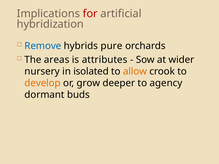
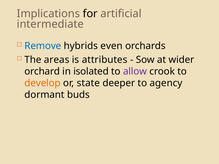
for colour: red -> black (90, 14)
hybridization: hybridization -> intermediate (50, 24)
pure: pure -> even (112, 46)
nursery: nursery -> orchard (42, 71)
allow colour: orange -> purple (135, 71)
grow: grow -> state (88, 83)
